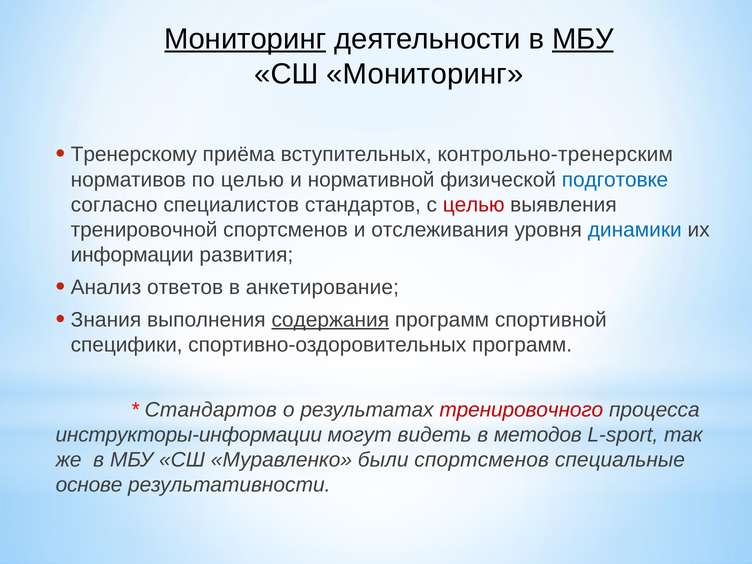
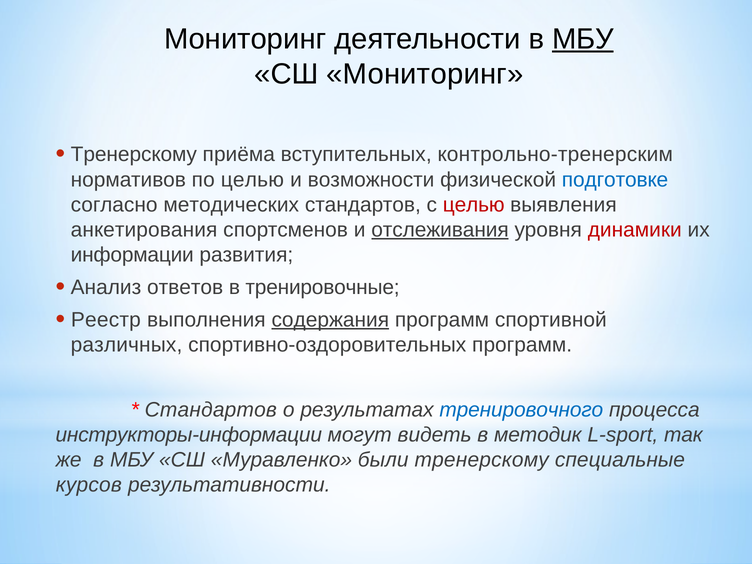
Мониторинг underline: present -> none (245, 39)
нормативной: нормативной -> возможности (371, 180)
специалистов: специалистов -> методических (231, 205)
тренировочной: тренировочной -> анкетирования (144, 230)
отслеживания underline: none -> present (440, 230)
динамики colour: blue -> red (635, 230)
анкетирование: анкетирование -> тренировочные (323, 287)
Знания: Знания -> Реестр (106, 320)
специфики: специфики -> различных (127, 345)
тренировочного colour: red -> blue (521, 410)
методов: методов -> методик (538, 435)
были спортсменов: спортсменов -> тренерскому (482, 460)
основе: основе -> курсов (89, 485)
